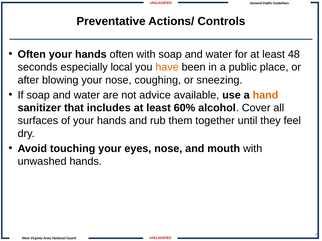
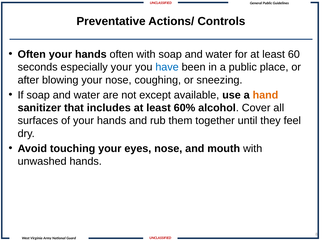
48: 48 -> 60 (294, 54)
especially local: local -> your (121, 67)
have colour: orange -> blue (167, 67)
advice: advice -> except (155, 95)
